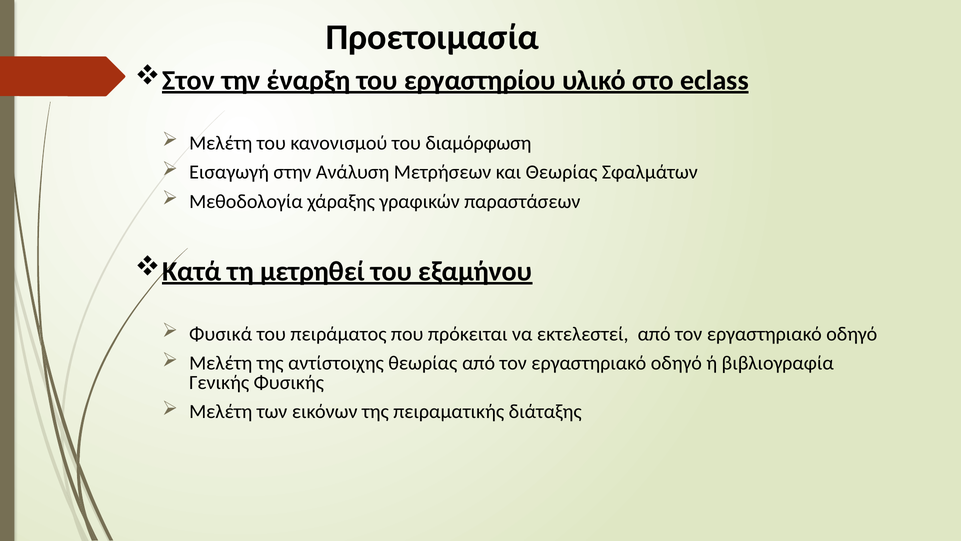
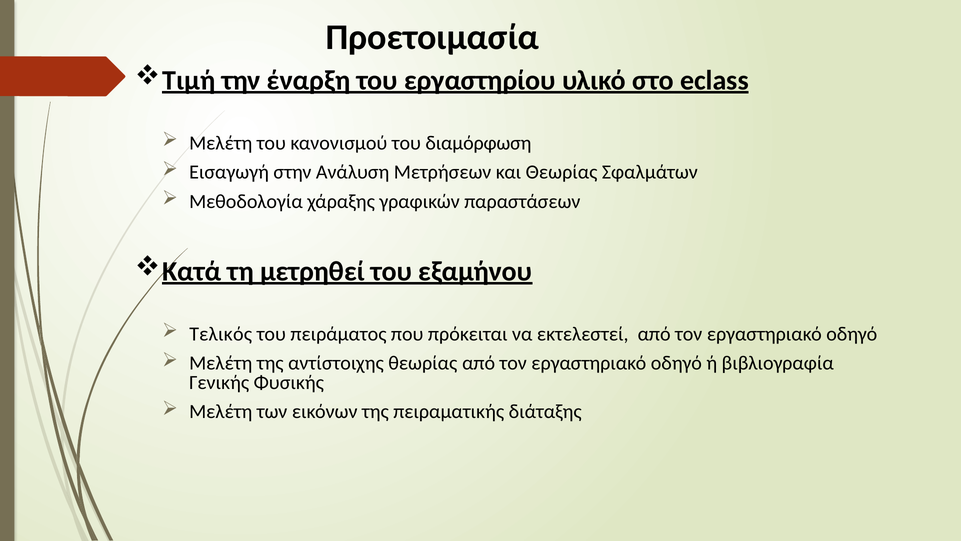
Στον: Στον -> Τιμή (189, 80)
Φυσικά: Φυσικά -> Τελικός (221, 334)
